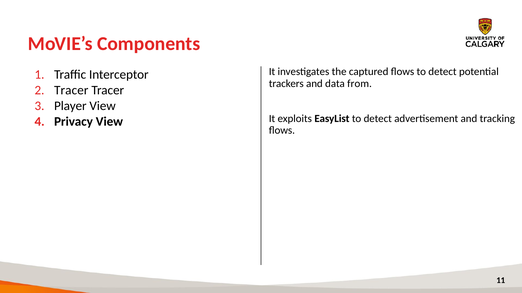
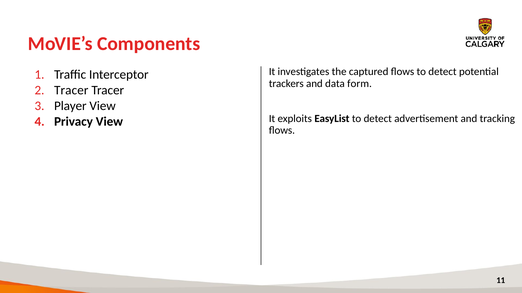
from: from -> form (360, 84)
